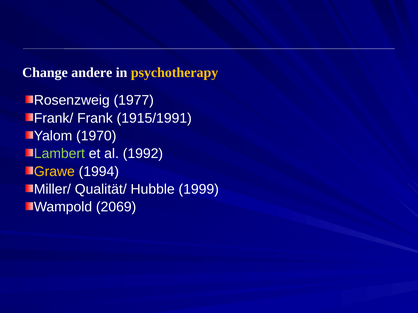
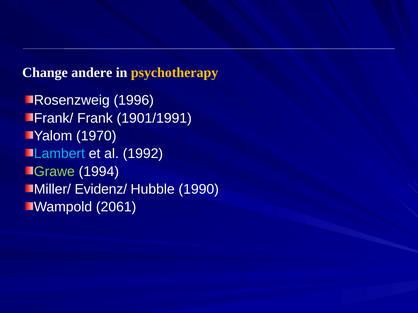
1977: 1977 -> 1996 (134, 100)
1915/1991: 1915/1991 -> 1901/1991 (154, 118)
Lambert colour: light green -> light blue (59, 154)
Grawe colour: yellow -> light green (54, 172)
Qualität/: Qualität/ -> Evidenz/ (101, 190)
1999: 1999 -> 1990 (199, 190)
2069: 2069 -> 2061 (116, 207)
